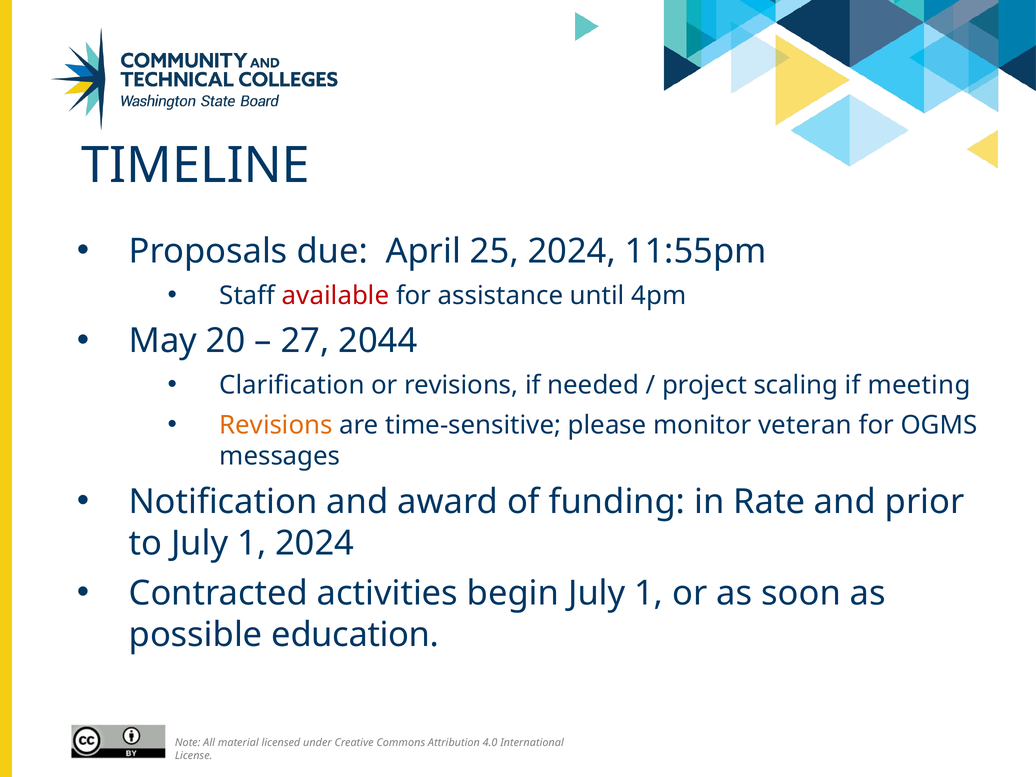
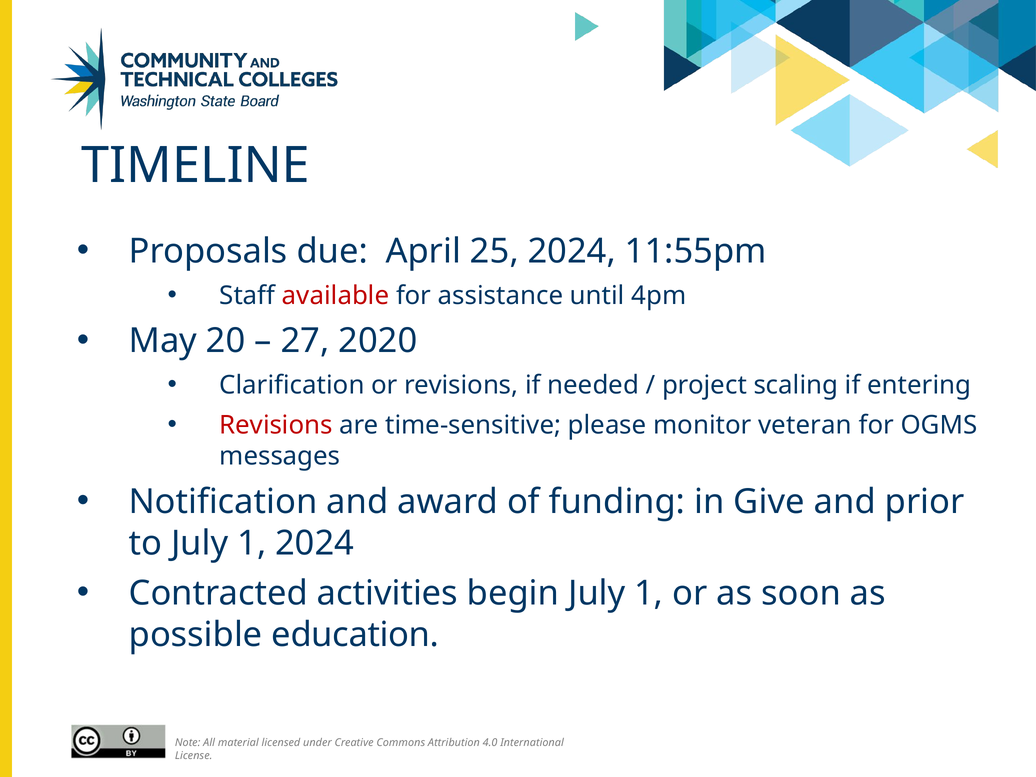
2044: 2044 -> 2020 (378, 341)
meeting: meeting -> entering (919, 385)
Revisions colour: orange -> red (276, 425)
Rate: Rate -> Give (769, 502)
